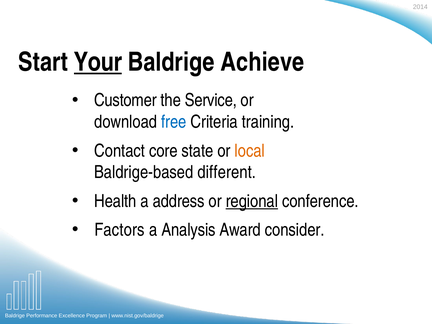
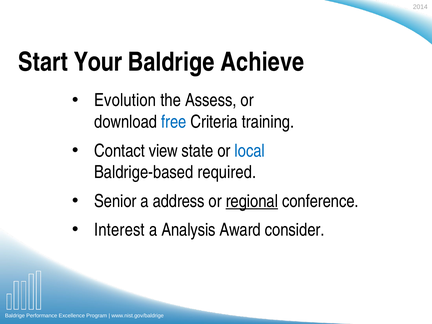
Your underline: present -> none (98, 62)
Customer: Customer -> Evolution (125, 100)
Service: Service -> Assess (211, 100)
core: core -> view (163, 151)
local colour: orange -> blue (250, 151)
different: different -> required (227, 172)
Health: Health -> Senior (115, 201)
Factors: Factors -> Interest (119, 230)
